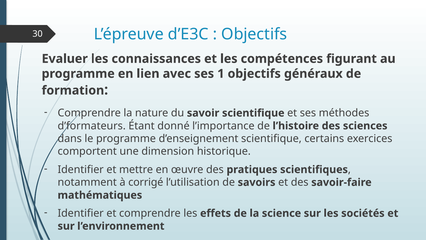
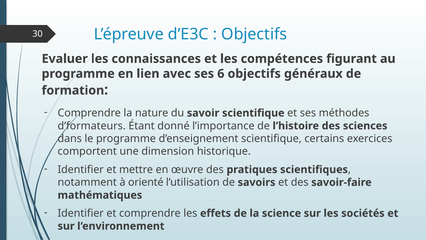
1: 1 -> 6 (221, 74)
corrigé: corrigé -> orienté (146, 182)
